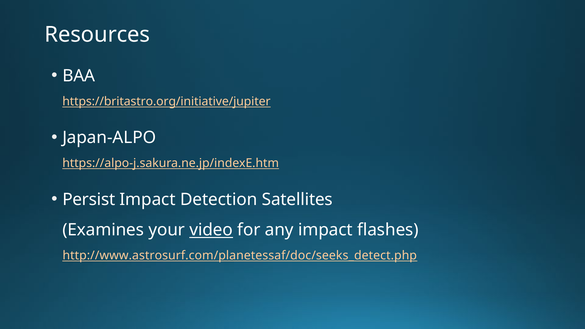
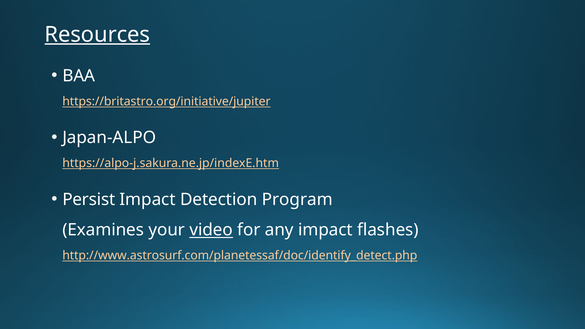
Resources underline: none -> present (97, 35)
Satellites: Satellites -> Program (297, 199)
http://www.astrosurf.com/planetessaf/doc/seeks_detect.php: http://www.astrosurf.com/planetessaf/doc/seeks_detect.php -> http://www.astrosurf.com/planetessaf/doc/identify_detect.php (240, 256)
